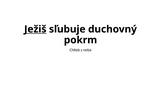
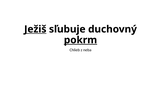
pokrm underline: none -> present (80, 40)
